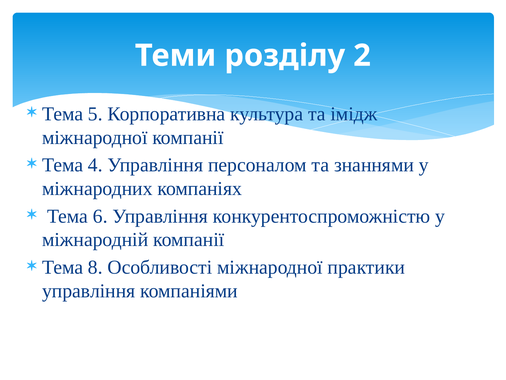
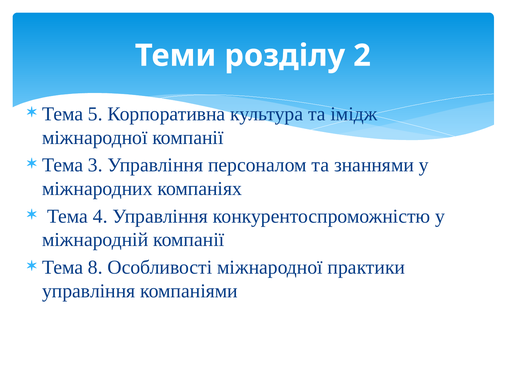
4: 4 -> 3 (95, 165)
6: 6 -> 4 (100, 216)
